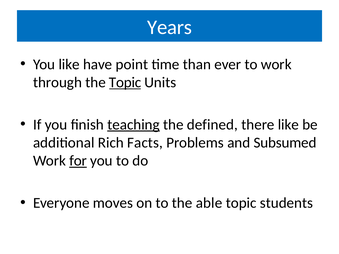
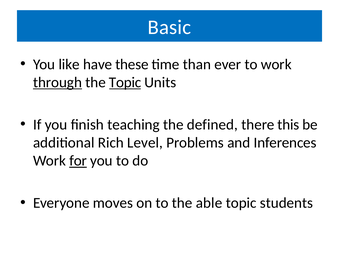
Years: Years -> Basic (169, 27)
point: point -> these (132, 64)
through underline: none -> present (57, 82)
teaching underline: present -> none (134, 125)
there like: like -> this (288, 125)
Facts: Facts -> Level (145, 143)
Subsumed: Subsumed -> Inferences (285, 143)
